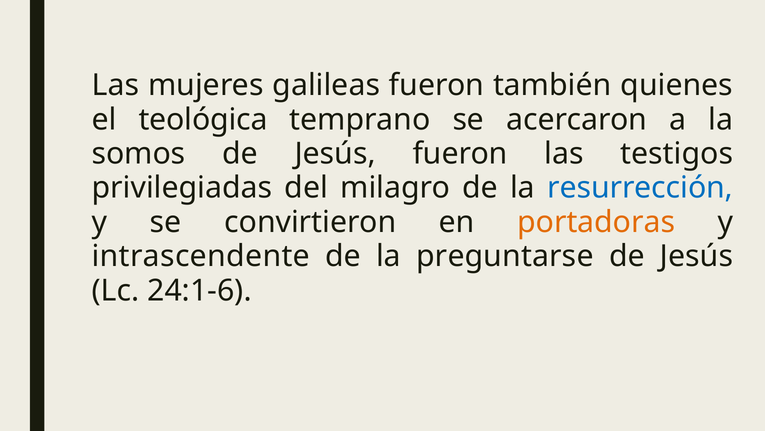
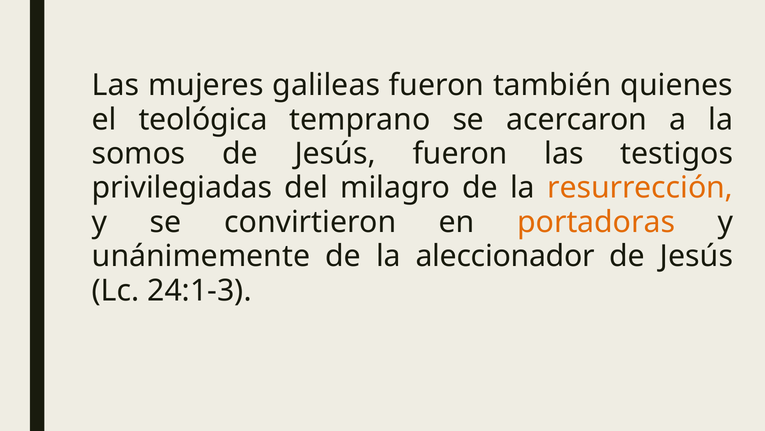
resurrección colour: blue -> orange (640, 188)
intrascendente: intrascendente -> unánimemente (201, 256)
preguntarse: preguntarse -> aleccionador (505, 256)
24:1-6: 24:1-6 -> 24:1-3 (199, 290)
